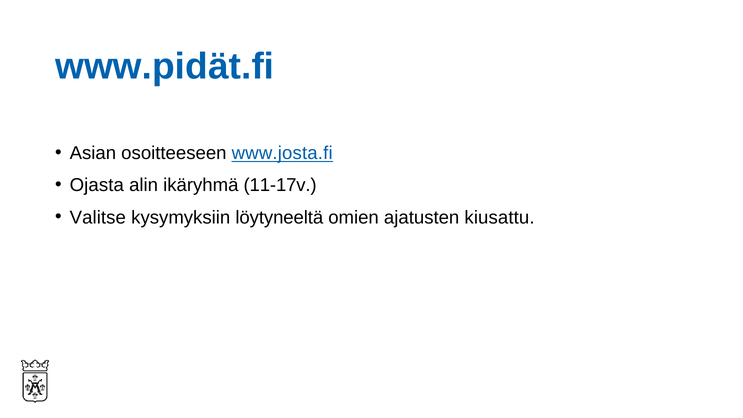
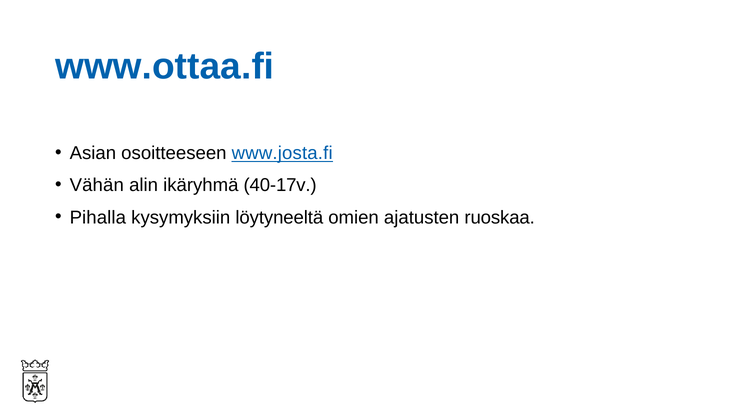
www.pidät.fi: www.pidät.fi -> www.ottaa.fi (165, 66)
Ojasta: Ojasta -> Vähän (97, 185)
11-17v: 11-17v -> 40-17v (280, 185)
Valitse: Valitse -> Pihalla (98, 217)
kiusattu: kiusattu -> ruoskaa (500, 217)
